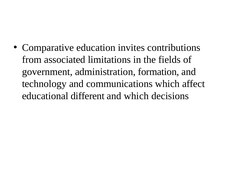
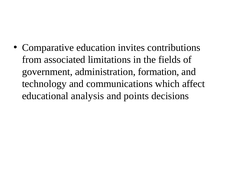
different: different -> analysis (88, 96)
and which: which -> points (136, 96)
